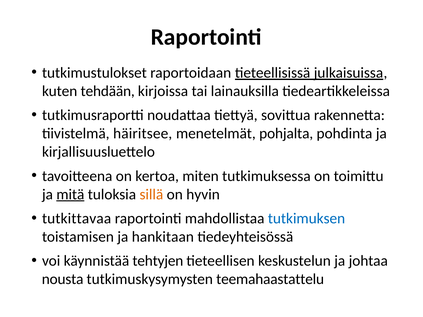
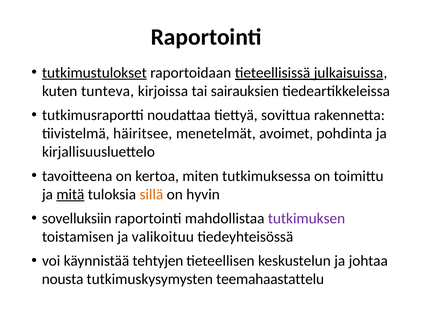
tutkimustulokset underline: none -> present (94, 73)
tehdään: tehdään -> tunteva (108, 91)
lainauksilla: lainauksilla -> sairauksien (245, 91)
pohjalta: pohjalta -> avoimet (286, 134)
tutkittavaa: tutkittavaa -> sovelluksiin (77, 219)
tutkimuksen colour: blue -> purple (307, 219)
hankitaan: hankitaan -> valikoituu (163, 237)
